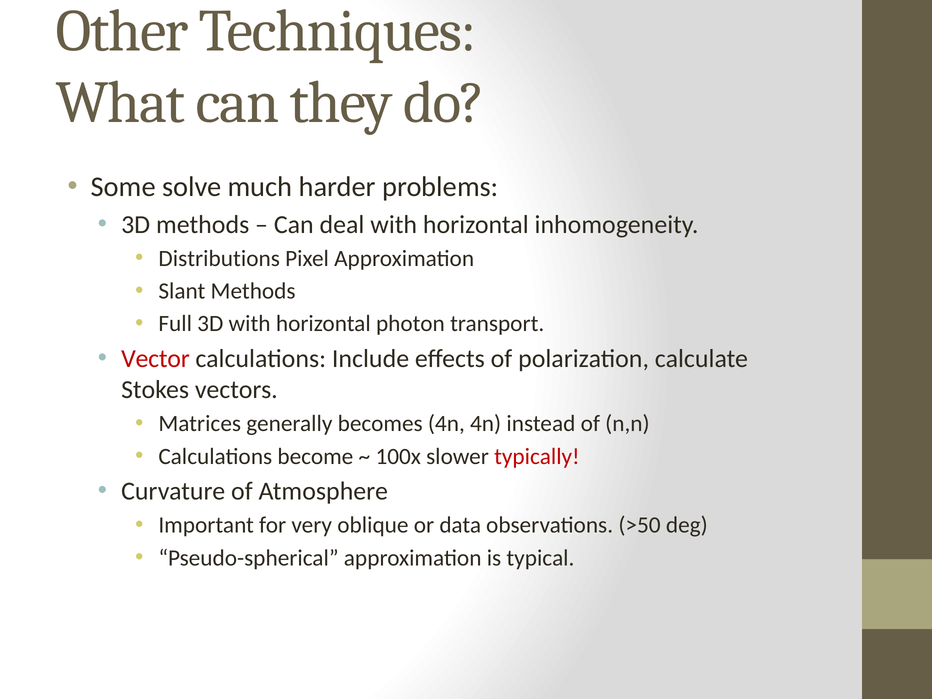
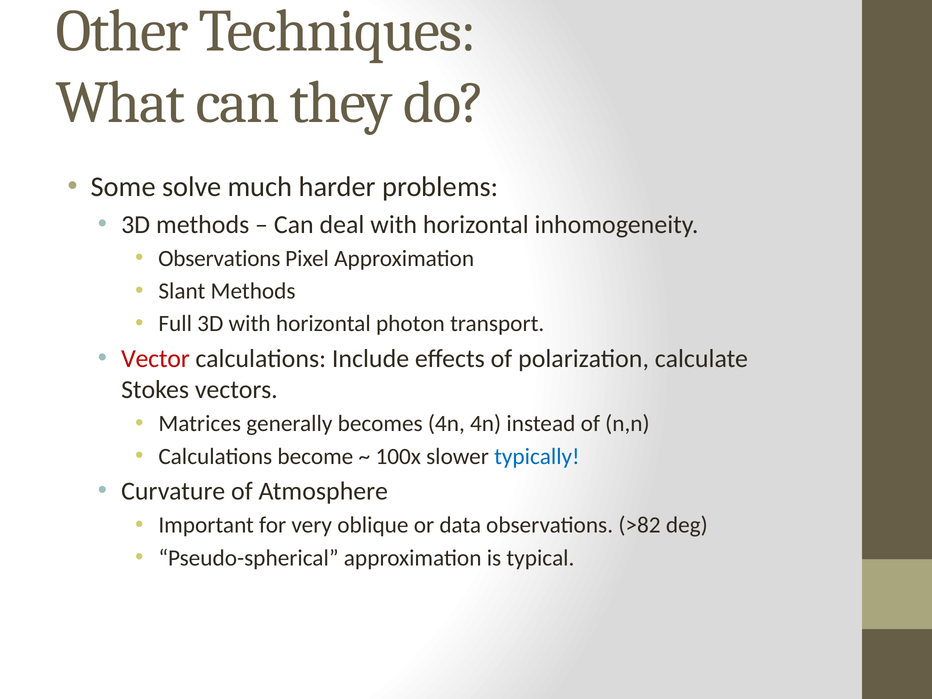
Distributions: Distributions -> Observations (219, 258)
typically colour: red -> blue (537, 456)
>50: >50 -> >82 (640, 525)
